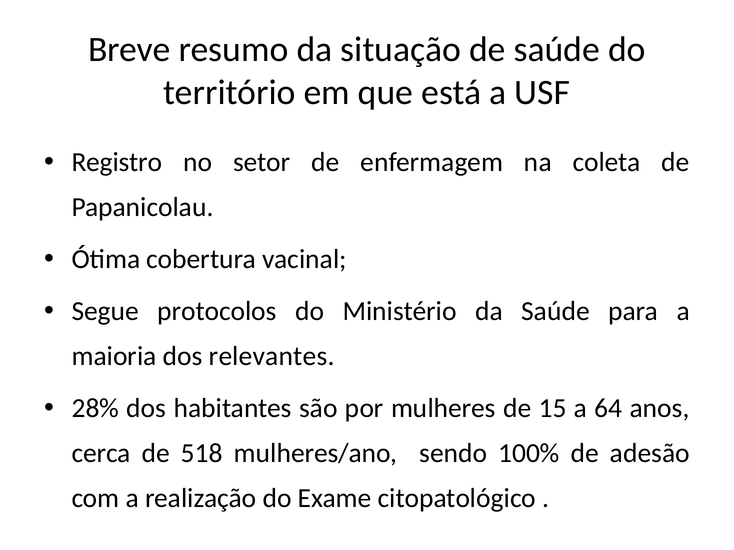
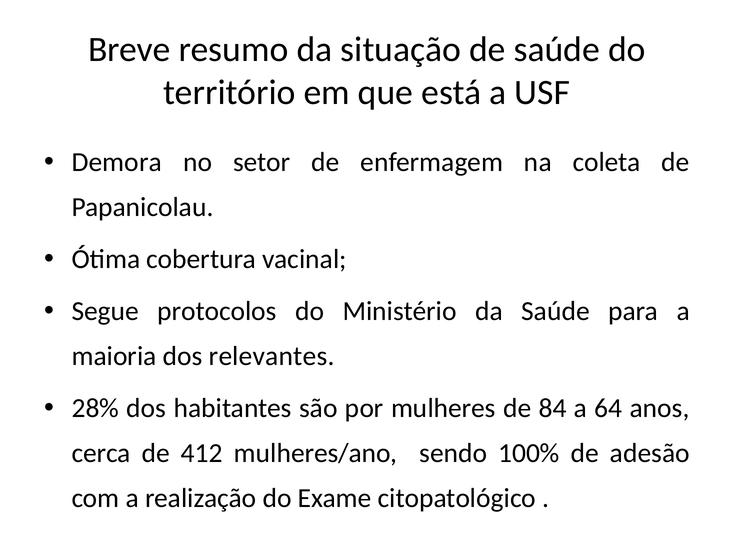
Registro: Registro -> Demora (117, 162)
15: 15 -> 84 (553, 409)
518: 518 -> 412 (202, 454)
